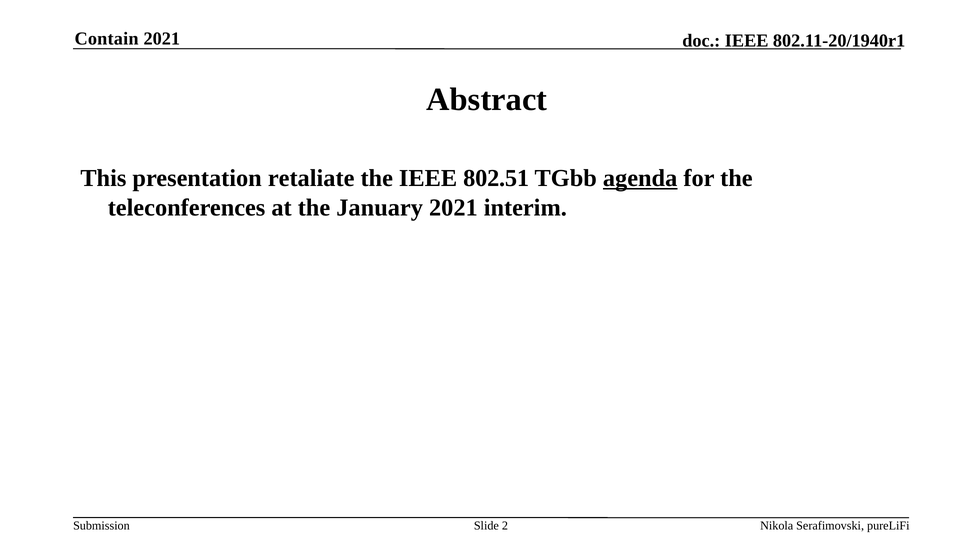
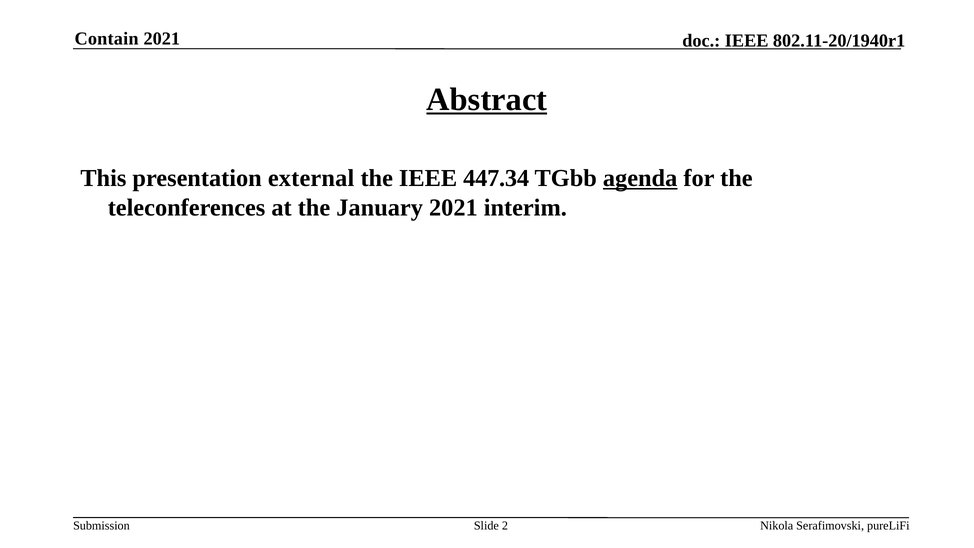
Abstract underline: none -> present (487, 100)
retaliate: retaliate -> external (311, 178)
802.51: 802.51 -> 447.34 (496, 178)
